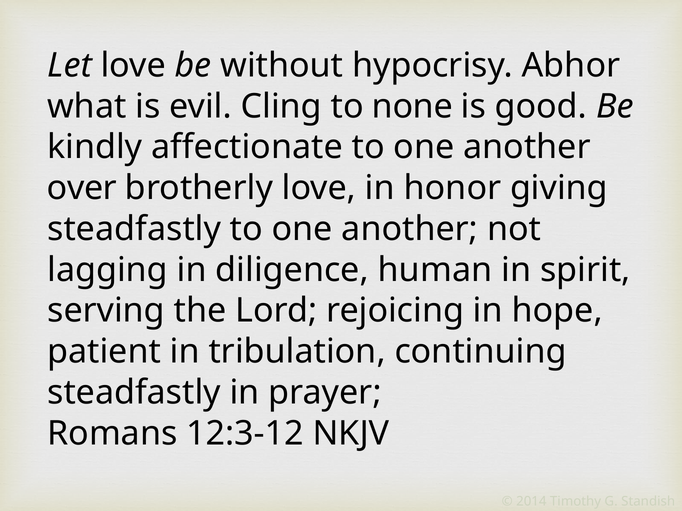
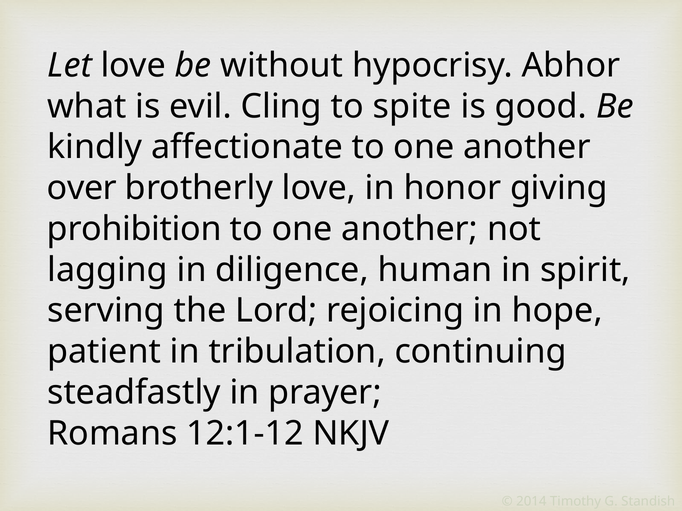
none: none -> spite (412, 106)
steadfastly: steadfastly -> prohibition (134, 229)
12:3-12: 12:3-12 -> 12:1-12 (245, 434)
